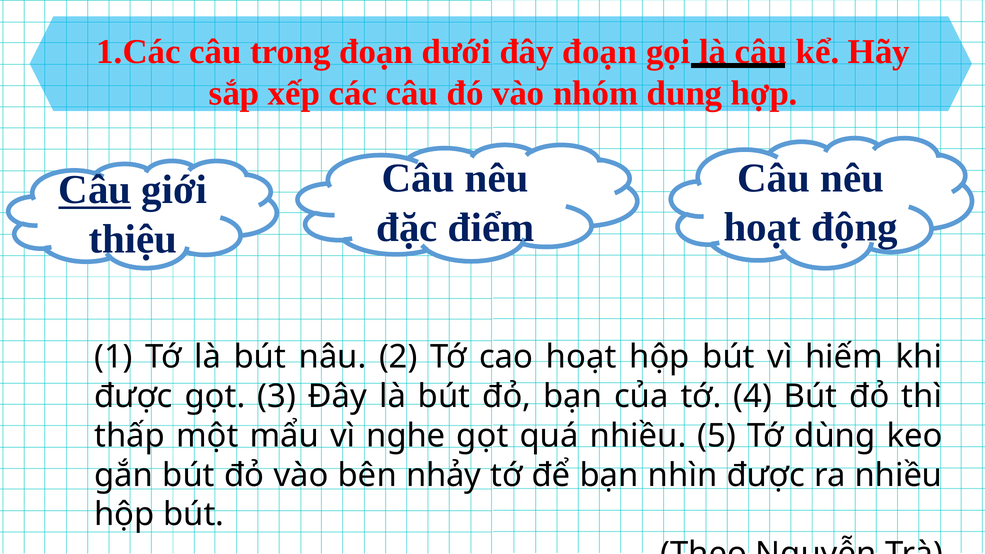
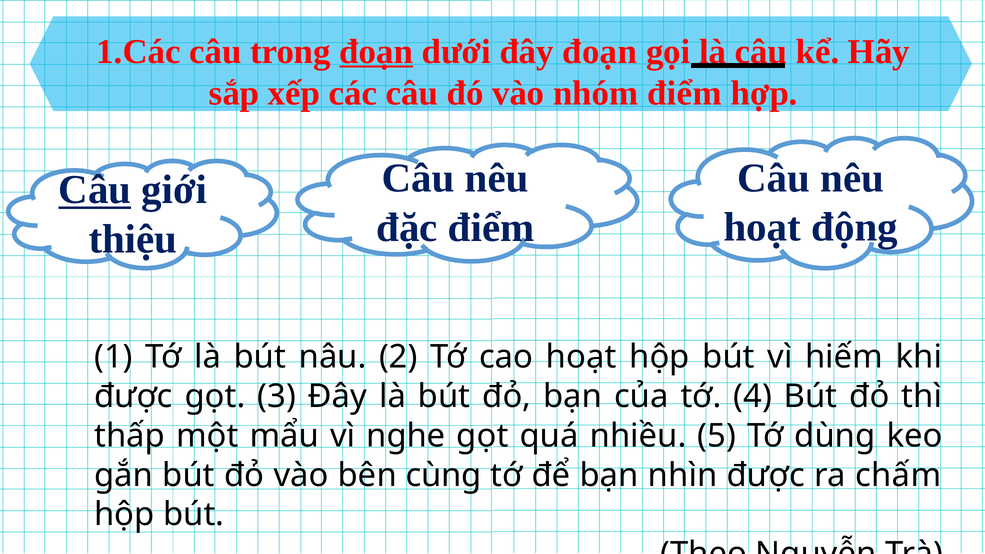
đoạn underline: none -> present (376, 52)
nhóm dung: dung -> điểm (684, 93)
nhảy: nhảy -> cùng (444, 475)
ra nhiều: nhiều -> chấm (898, 475)
